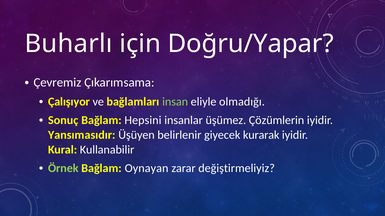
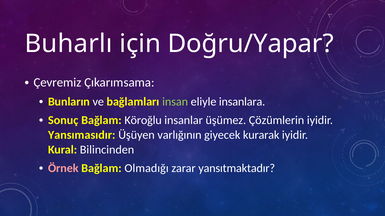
Çalışıyor: Çalışıyor -> Bunların (69, 102)
olmadığı: olmadığı -> insanlara (242, 102)
Hepsini: Hepsini -> Köroğlu (143, 121)
belirlenir: belirlenir -> varlığının (179, 135)
Kullanabilir: Kullanabilir -> Bilincinden (107, 150)
Örnek colour: light green -> pink (63, 169)
Oynayan: Oynayan -> Olmadığı (147, 169)
değiştirmeliyiz: değiştirmeliyiz -> yansıtmaktadır (237, 169)
